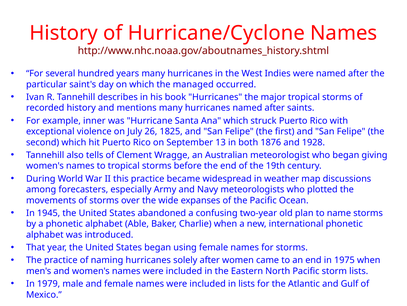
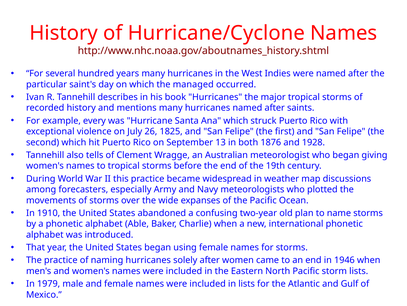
inner: inner -> every (94, 120)
1945: 1945 -> 1910 (49, 213)
1975: 1975 -> 1946 (344, 260)
